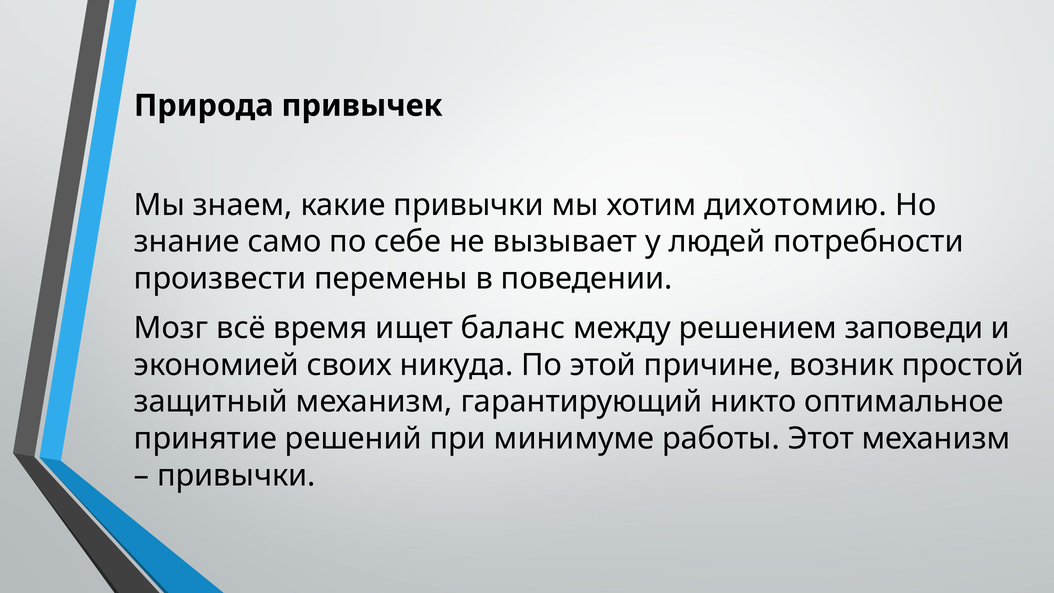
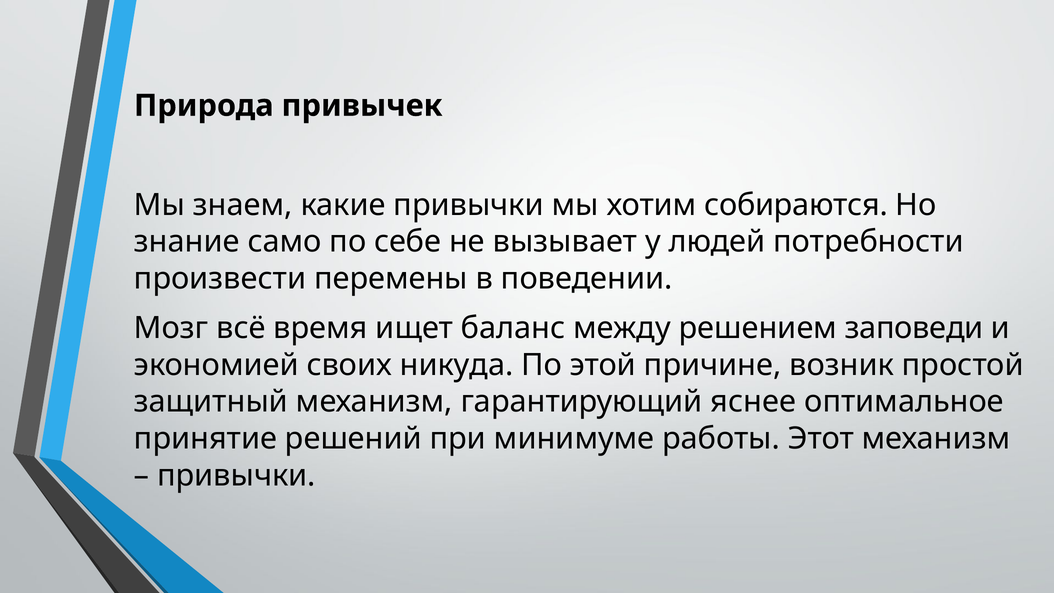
дихотомию: дихотомию -> собираются (796, 205)
никто: никто -> яснее (753, 402)
